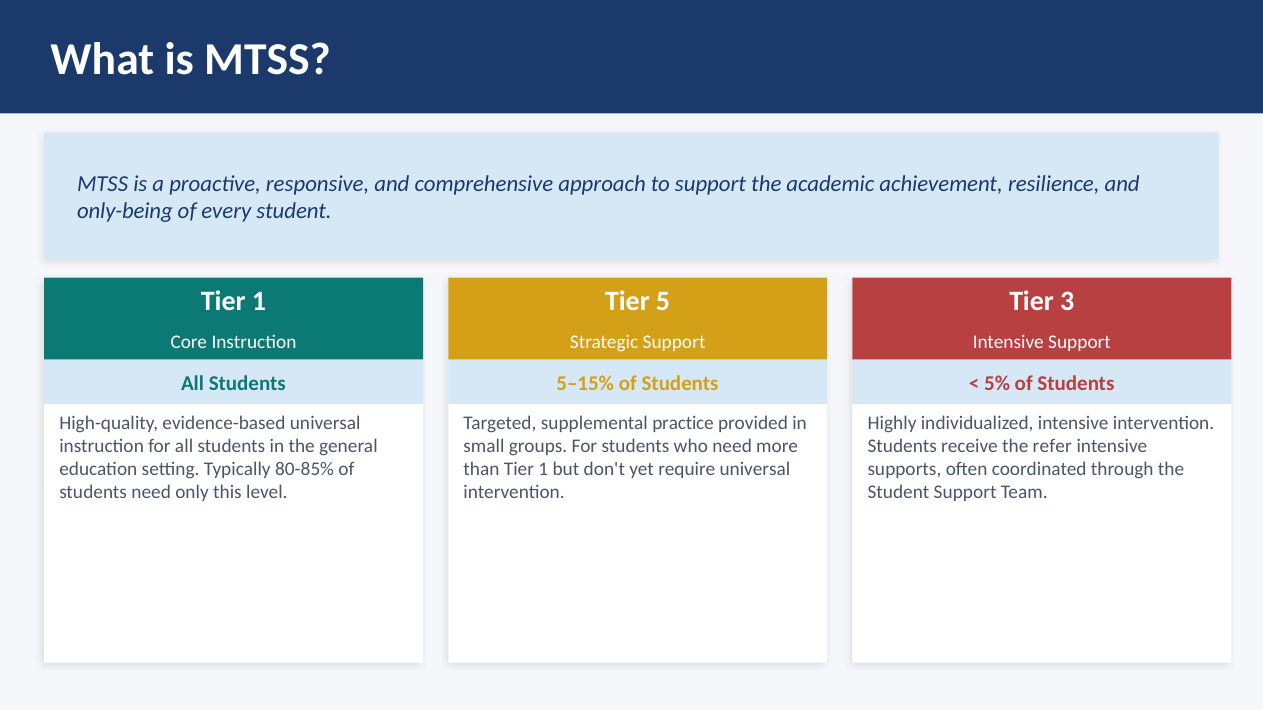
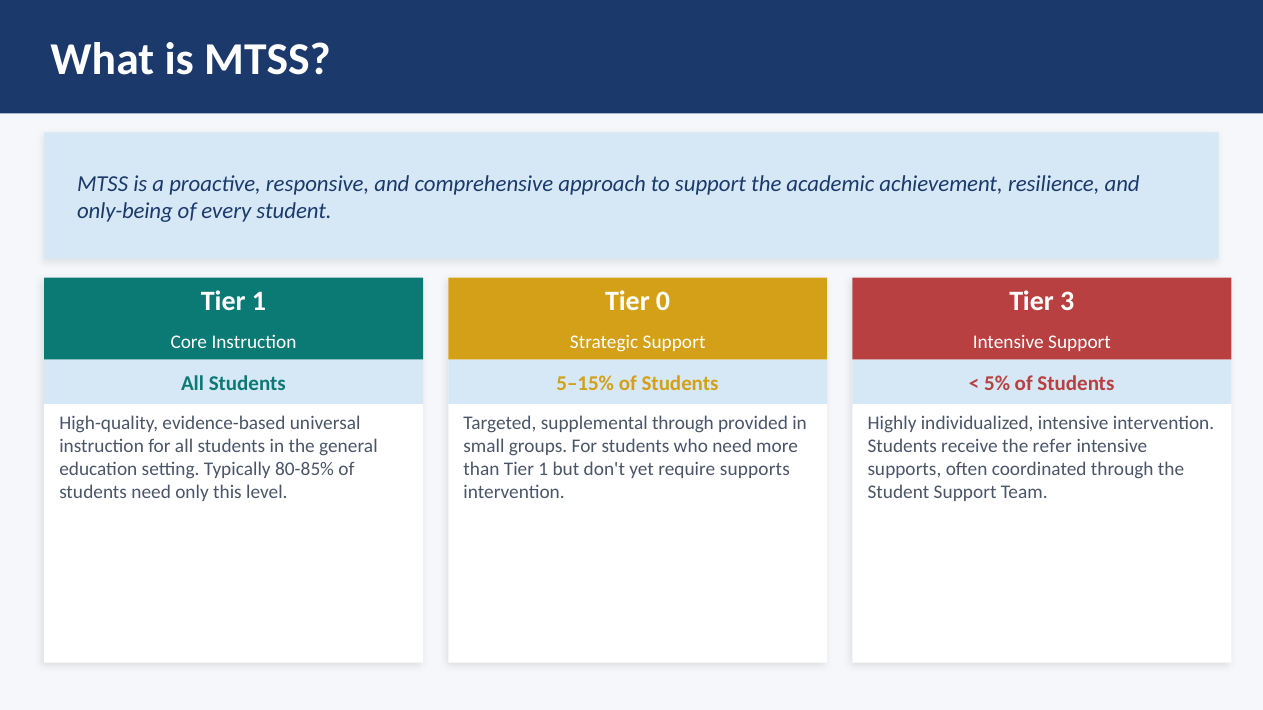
5: 5 -> 0 (663, 302)
supplemental practice: practice -> through (683, 423)
require universal: universal -> supports (755, 470)
